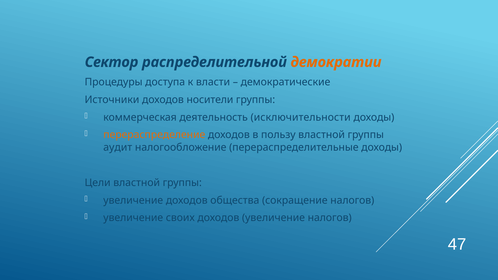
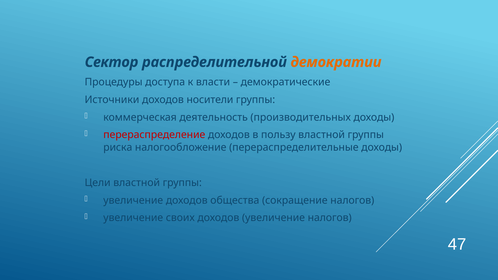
исключительности: исключительности -> производительных (301, 117)
перераспределение colour: orange -> red (154, 135)
аудит: аудит -> риска (118, 147)
